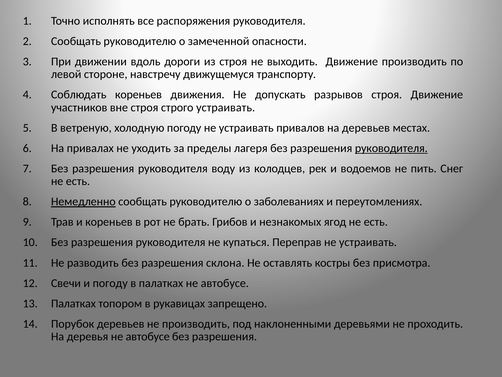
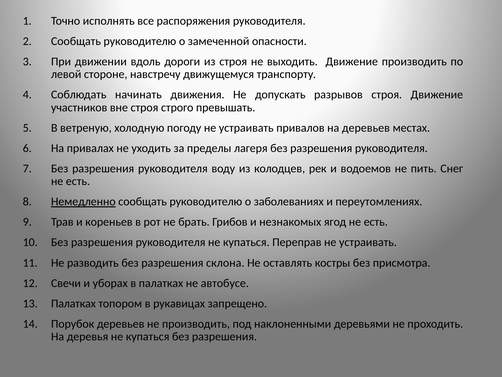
Соблюдать кореньев: кореньев -> начинать (138, 95)
строго устраивать: устраивать -> превышать (226, 107)
руководителя underline: present -> none (391, 148)
и погоду: погоду -> уборах (110, 283)
деревья не автобусе: автобусе -> купаться (148, 336)
